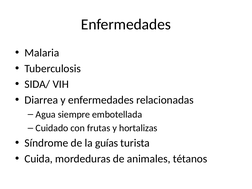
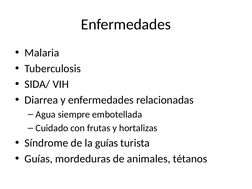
Cuida: Cuida -> Guías (39, 159)
